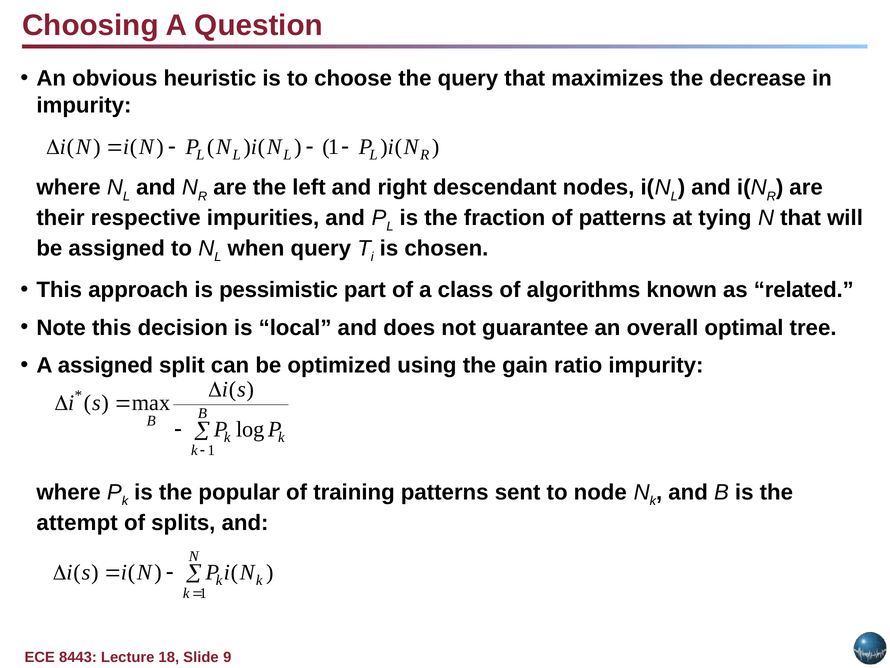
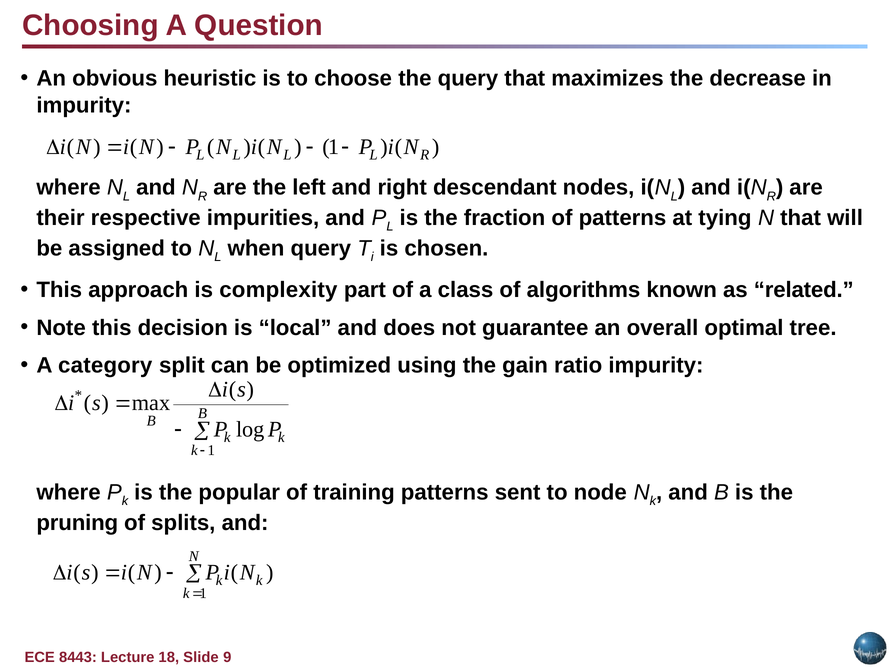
pessimistic: pessimistic -> complexity (278, 290)
A assigned: assigned -> category (105, 365)
attempt: attempt -> pruning (77, 523)
